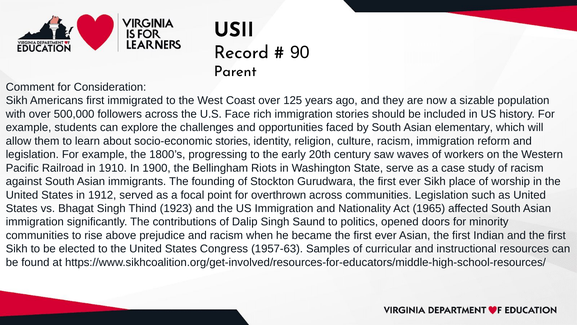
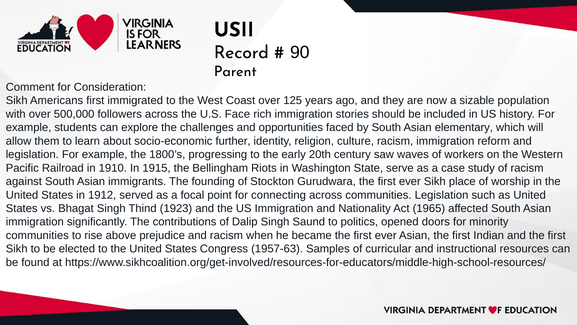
socio-economic stories: stories -> further (233, 141)
1900: 1900 -> 1915 (157, 168)
overthrown: overthrown -> connecting (279, 195)
